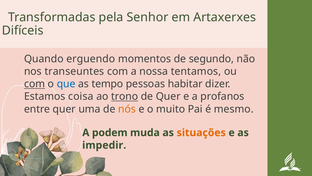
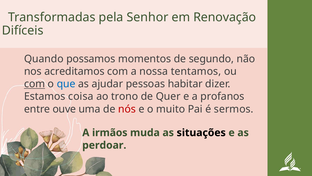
Artaxerxes: Artaxerxes -> Renovação (225, 17)
erguendo: erguendo -> possamos (91, 59)
transeuntes: transeuntes -> acreditamos (74, 71)
tempo: tempo -> ajudar (107, 84)
trono underline: present -> none (125, 96)
entre quer: quer -> ouve (64, 109)
nós colour: orange -> red (127, 109)
mesmo: mesmo -> sermos (234, 109)
podem: podem -> irmãos (110, 132)
situações colour: orange -> black (201, 132)
impedir: impedir -> perdoar (104, 145)
